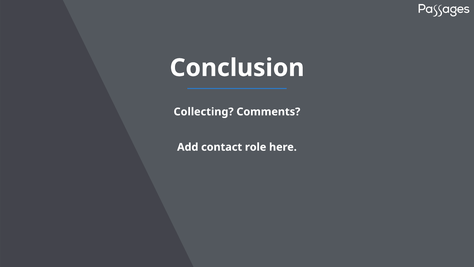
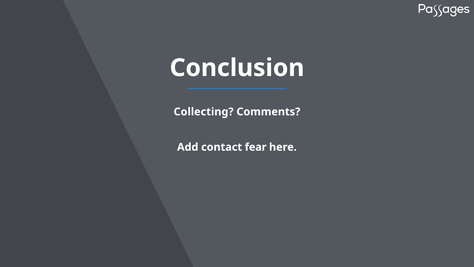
role: role -> fear (256, 147)
